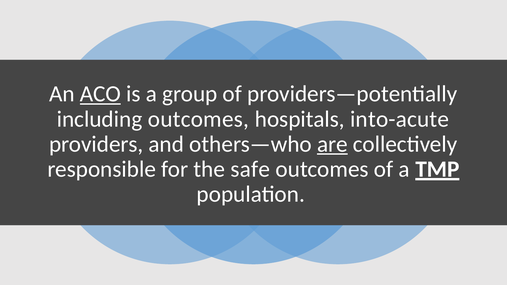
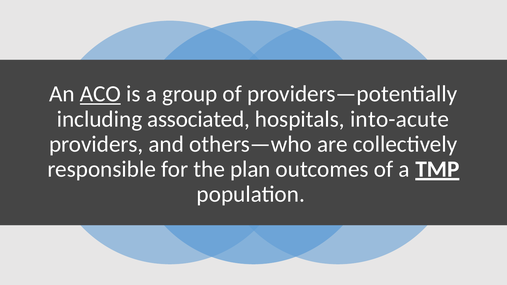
including outcomes: outcomes -> associated (199, 119)
are underline: present -> none (332, 144)
safe: safe -> plan (250, 169)
